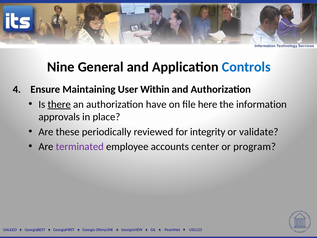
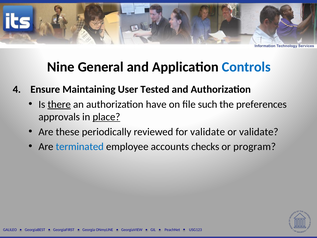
Within: Within -> Tested (155, 89)
here: here -> such (208, 104)
information: information -> preferences (261, 104)
place underline: none -> present (106, 117)
for integrity: integrity -> validate (208, 132)
terminated colour: purple -> blue (80, 146)
center: center -> checks (205, 146)
